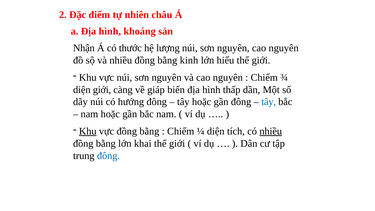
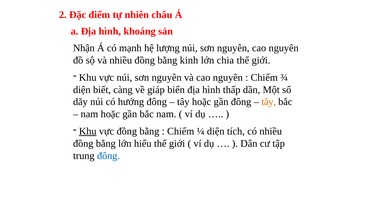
thước: thước -> mạnh (130, 48)
hiểu: hiểu -> chia (225, 60)
diện giới: giới -> biết (102, 90)
tây colour: blue -> orange (269, 102)
nhiều underline: present -> none (271, 131)
khai: khai -> hiểu (143, 143)
